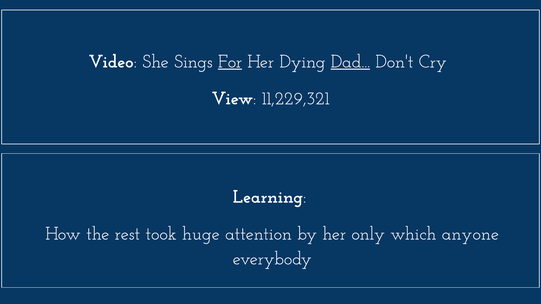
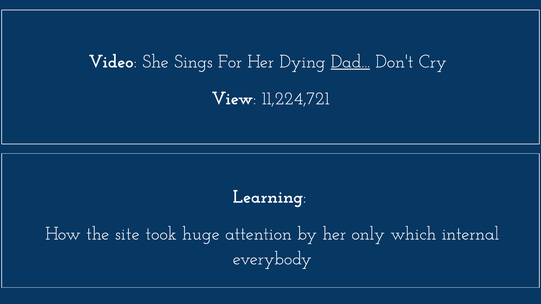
For underline: present -> none (230, 62)
11,229,321: 11,229,321 -> 11,224,721 (295, 98)
rest: rest -> site (127, 234)
anyone: anyone -> internal (470, 234)
